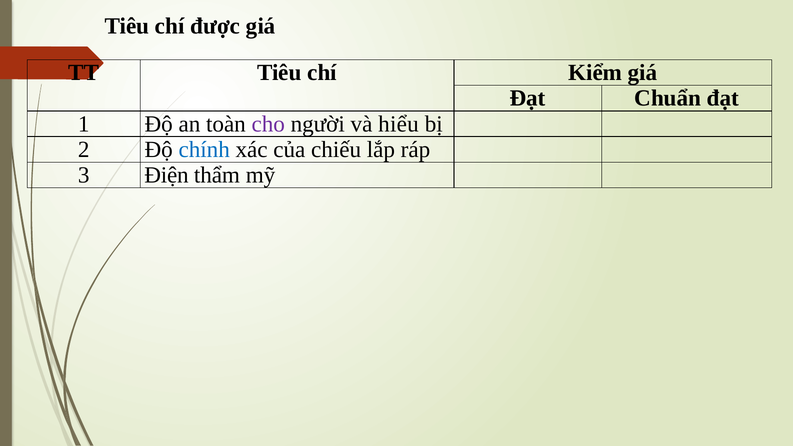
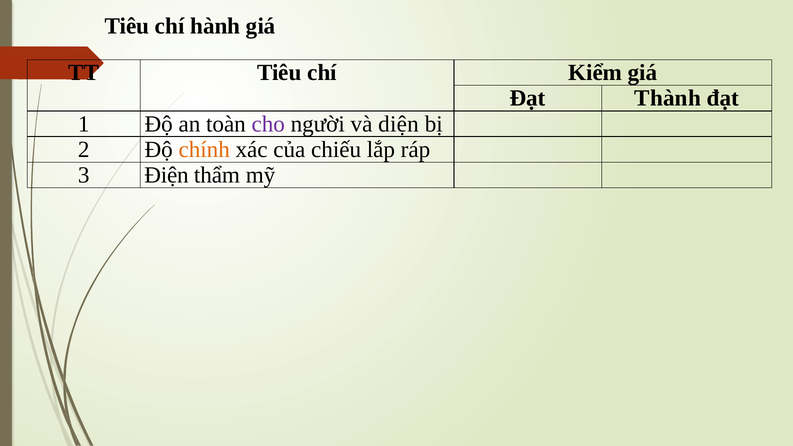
được: được -> hành (215, 26)
Chuẩn: Chuẩn -> Thành (668, 98)
hiểu: hiểu -> diện (398, 124)
chính colour: blue -> orange (204, 150)
